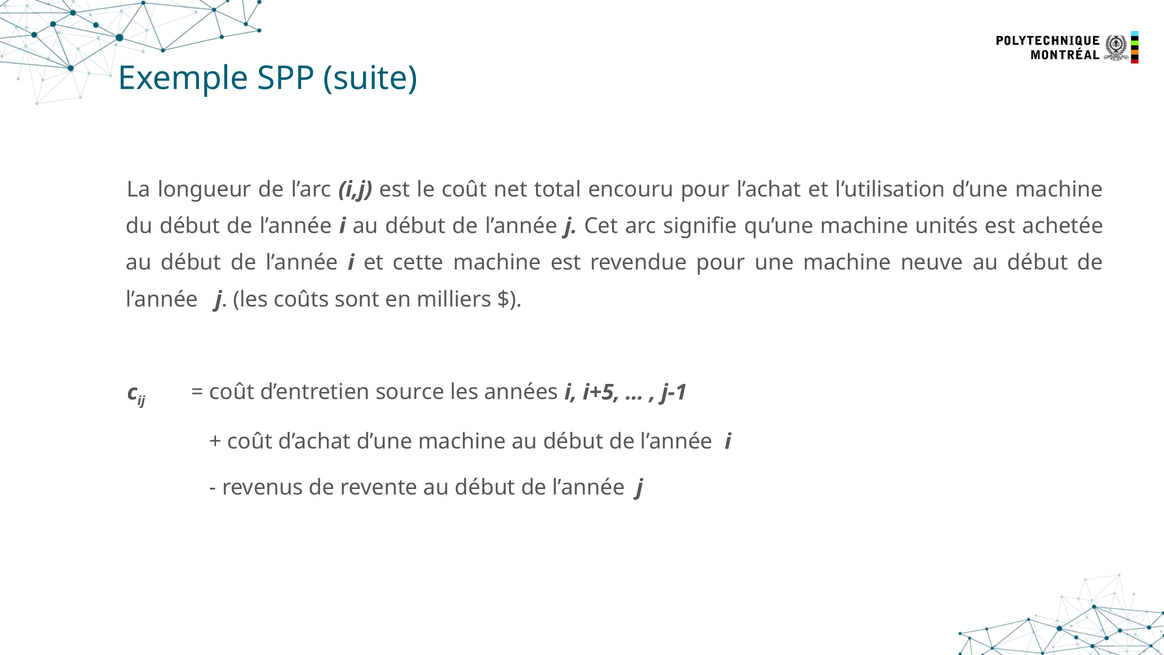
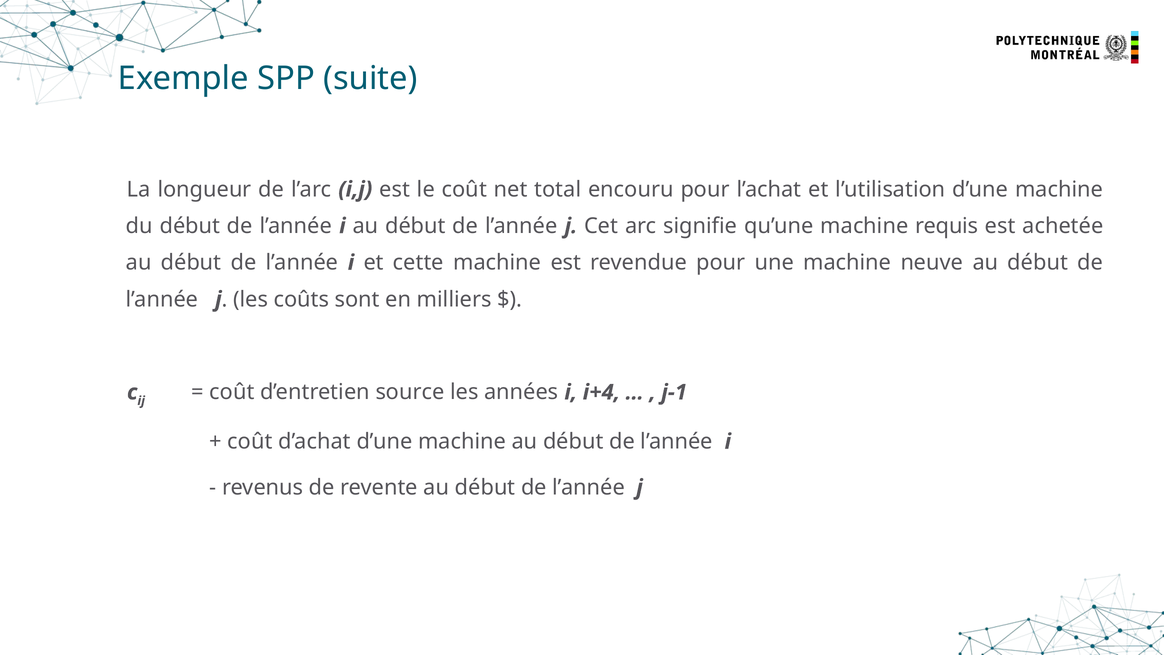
unités: unités -> requis (947, 226)
i+5: i+5 -> i+4 (601, 392)
